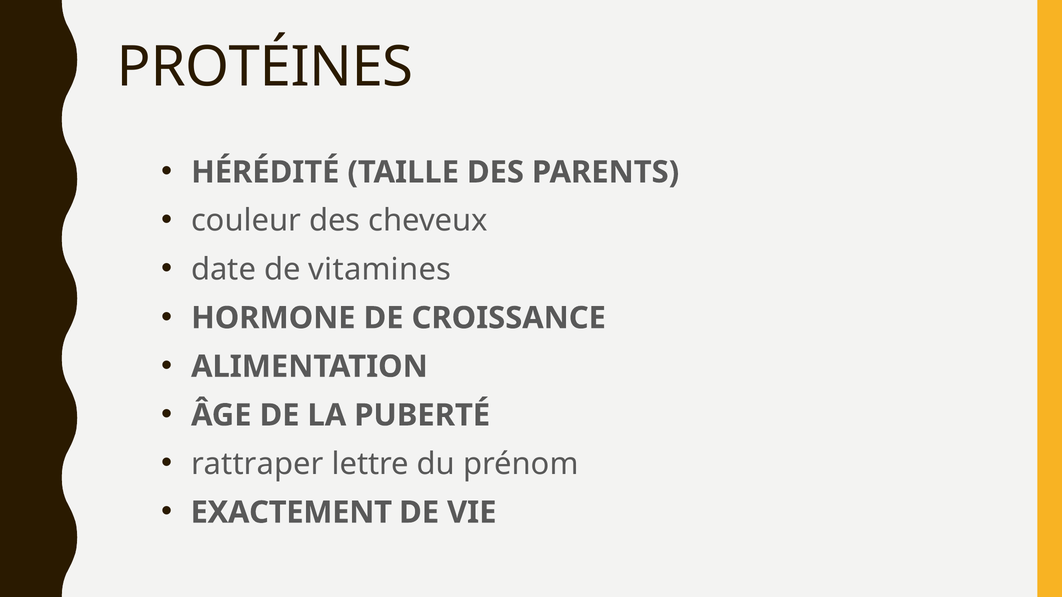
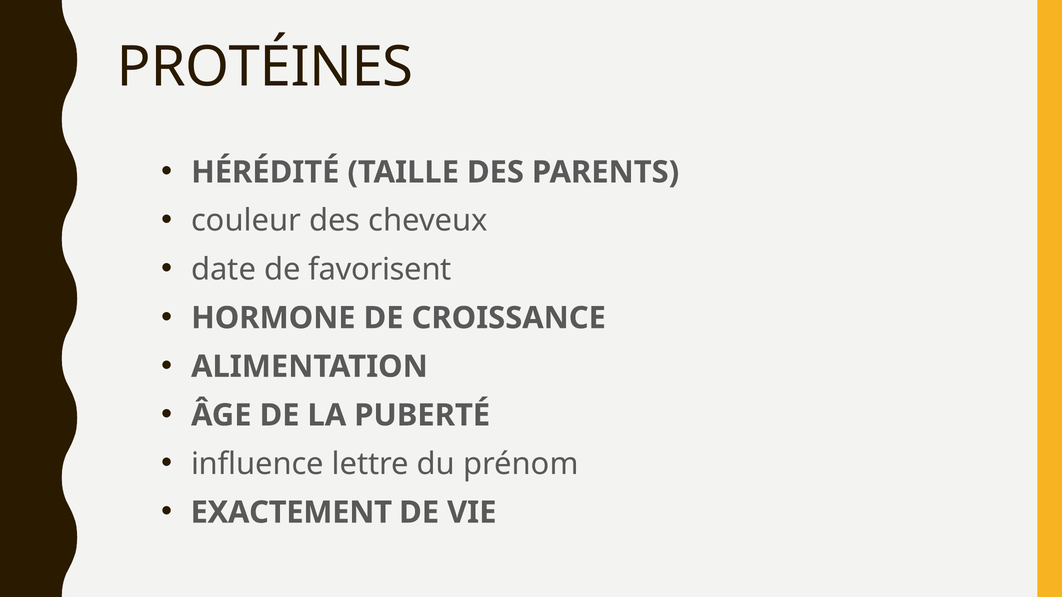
vitamines: vitamines -> favorisent (380, 270)
rattraper: rattraper -> influence (257, 464)
